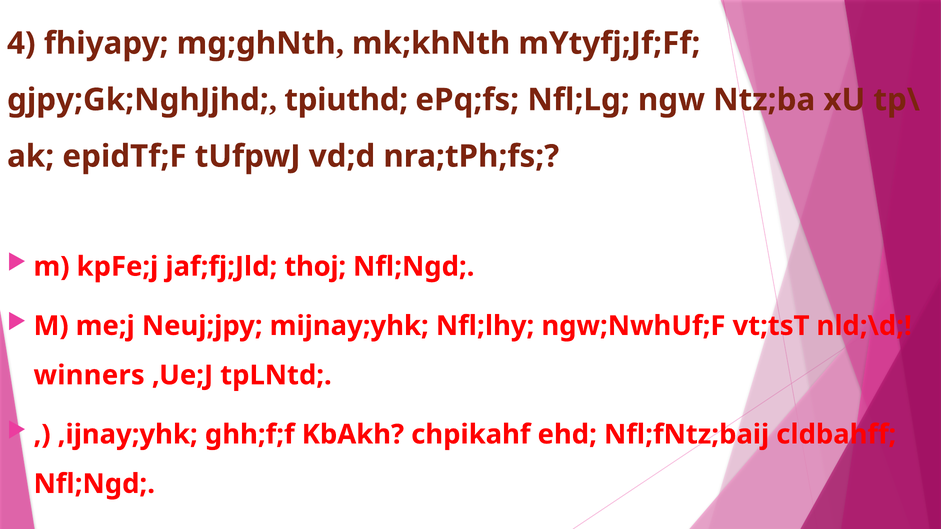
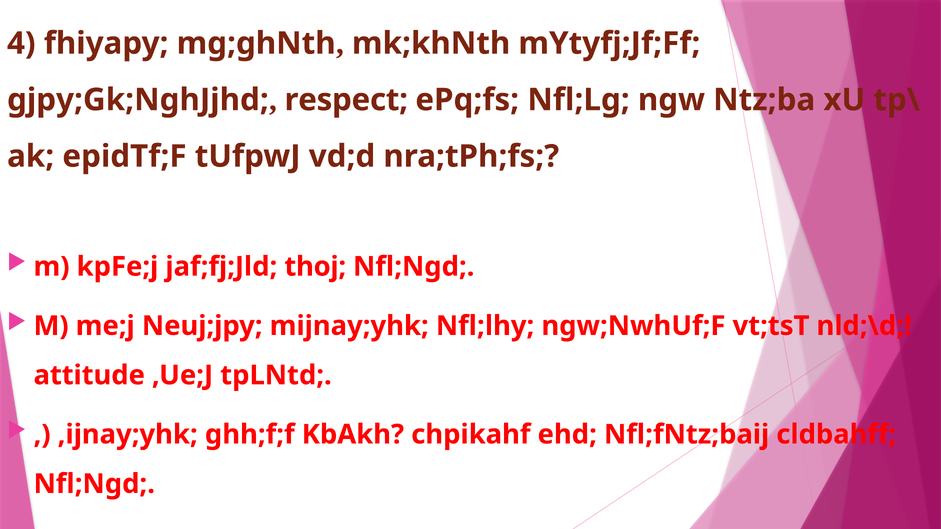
tpiuthd: tpiuthd -> respect (346, 100)
winners: winners -> attitude (89, 375)
